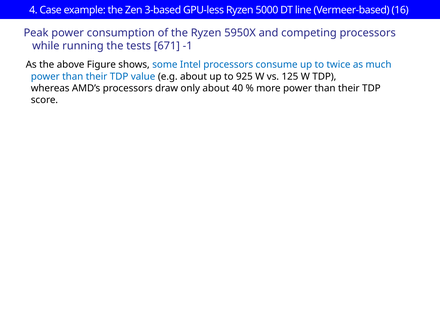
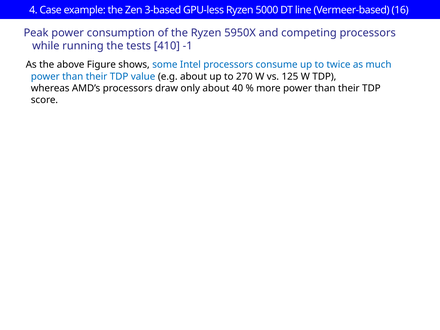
671: 671 -> 410 (167, 46)
925: 925 -> 270 (244, 76)
